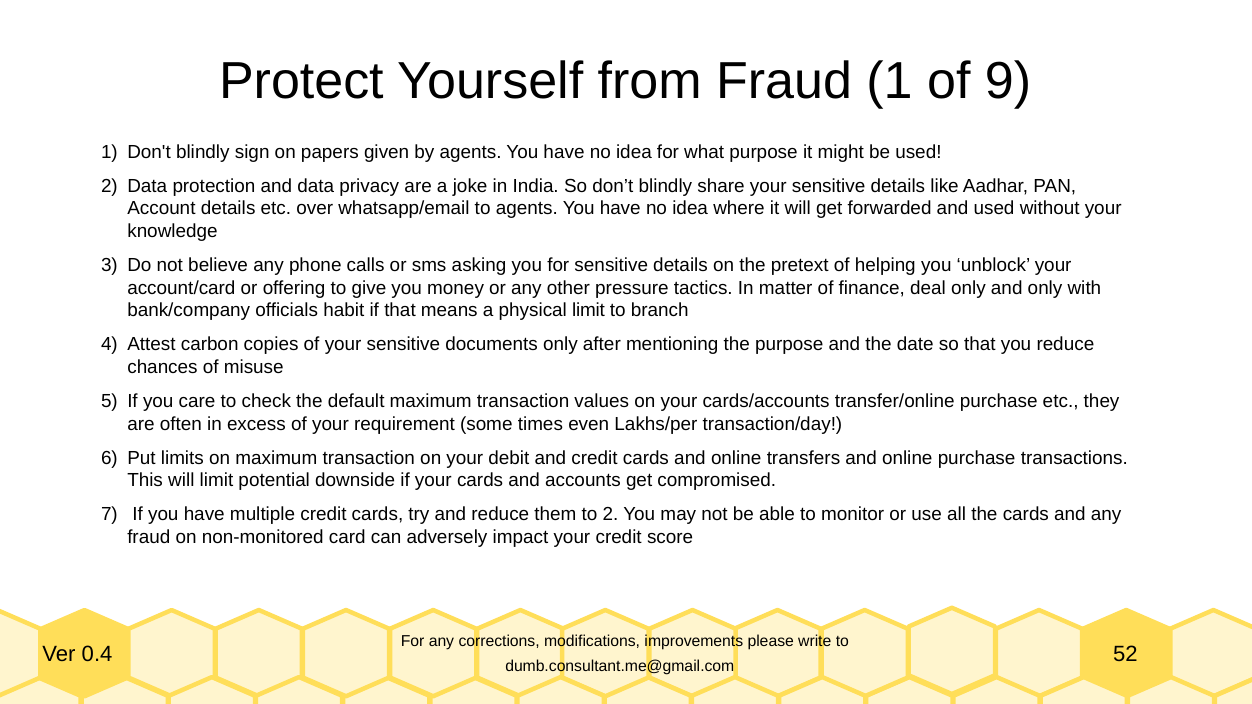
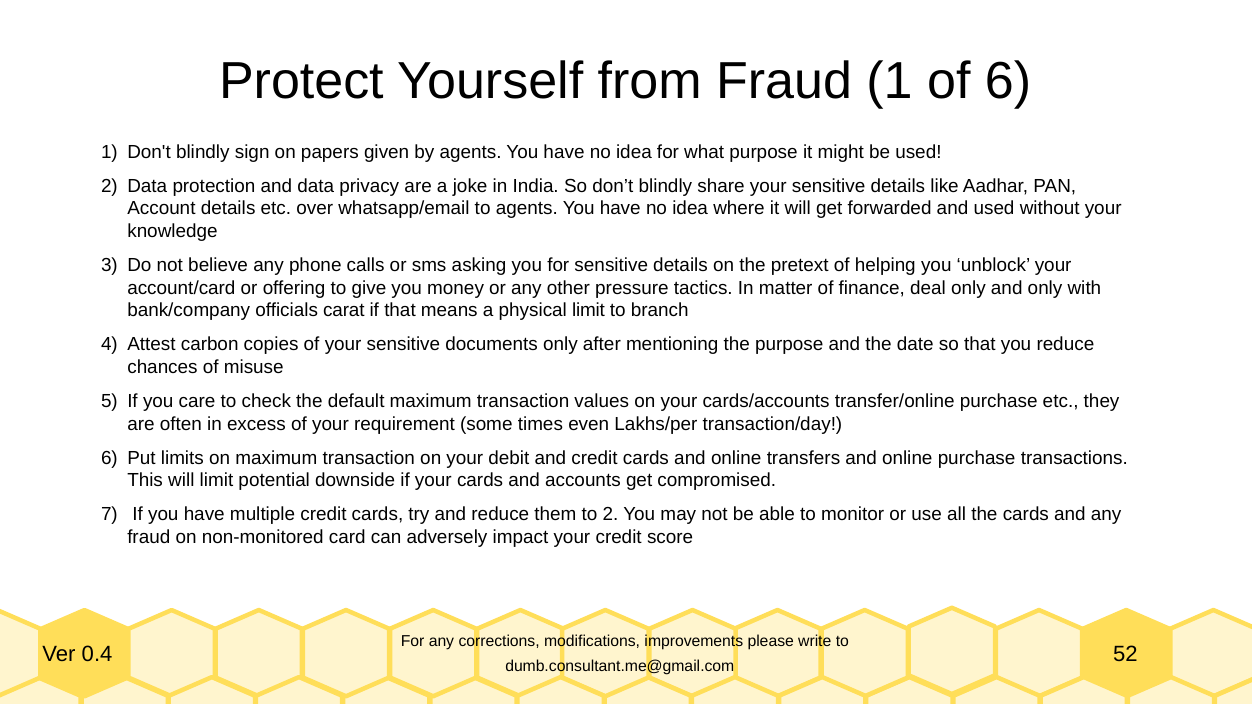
of 9: 9 -> 6 (1008, 81)
habit: habit -> carat (344, 311)
